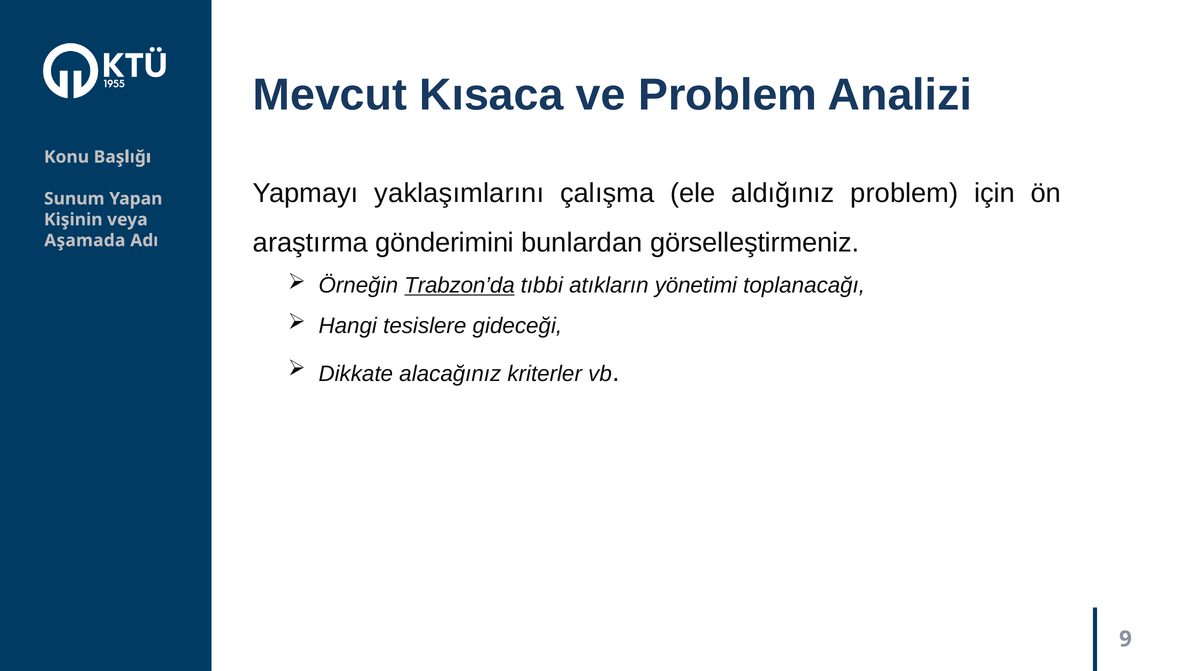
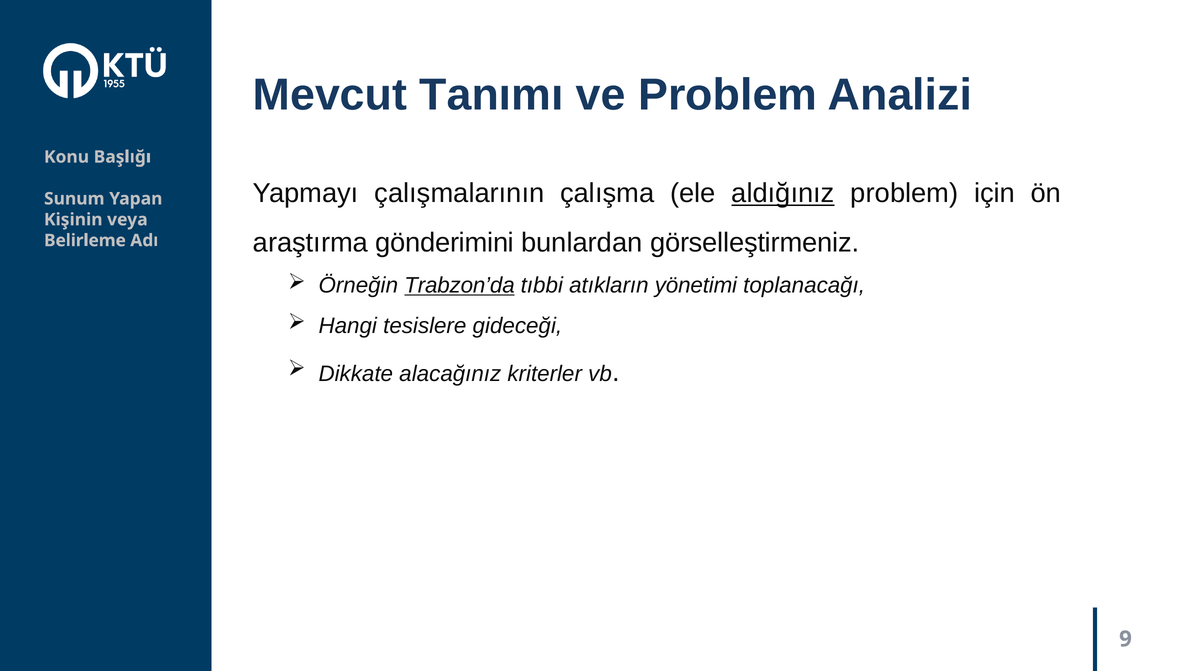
Kısaca: Kısaca -> Tanımı (491, 95)
yaklaşımlarını: yaklaşımlarını -> çalışmalarının (459, 194)
aldığınız underline: none -> present (783, 194)
Aşamada: Aşamada -> Belirleme (85, 241)
